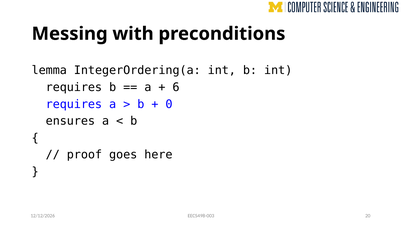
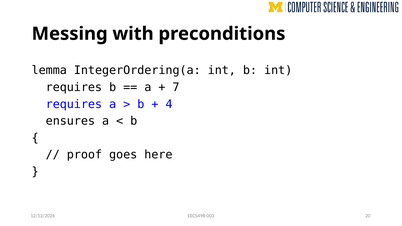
6: 6 -> 7 (176, 87)
0: 0 -> 4 (169, 104)
